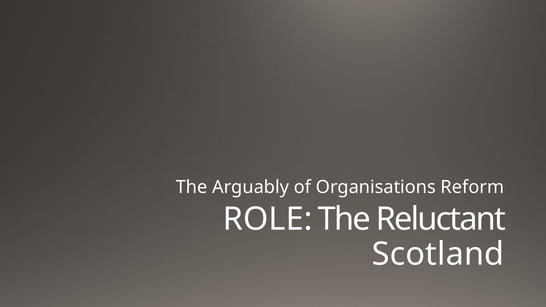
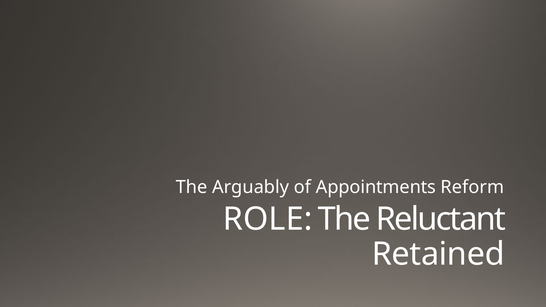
Organisations: Organisations -> Appointments (376, 187)
Scotland: Scotland -> Retained (438, 254)
